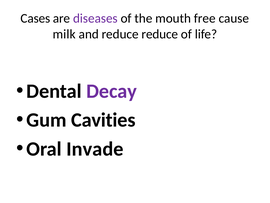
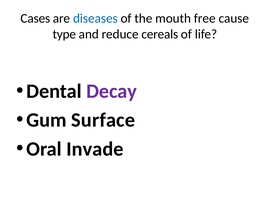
diseases colour: purple -> blue (95, 18)
milk: milk -> type (64, 34)
reduce reduce: reduce -> cereals (160, 34)
Cavities: Cavities -> Surface (103, 120)
